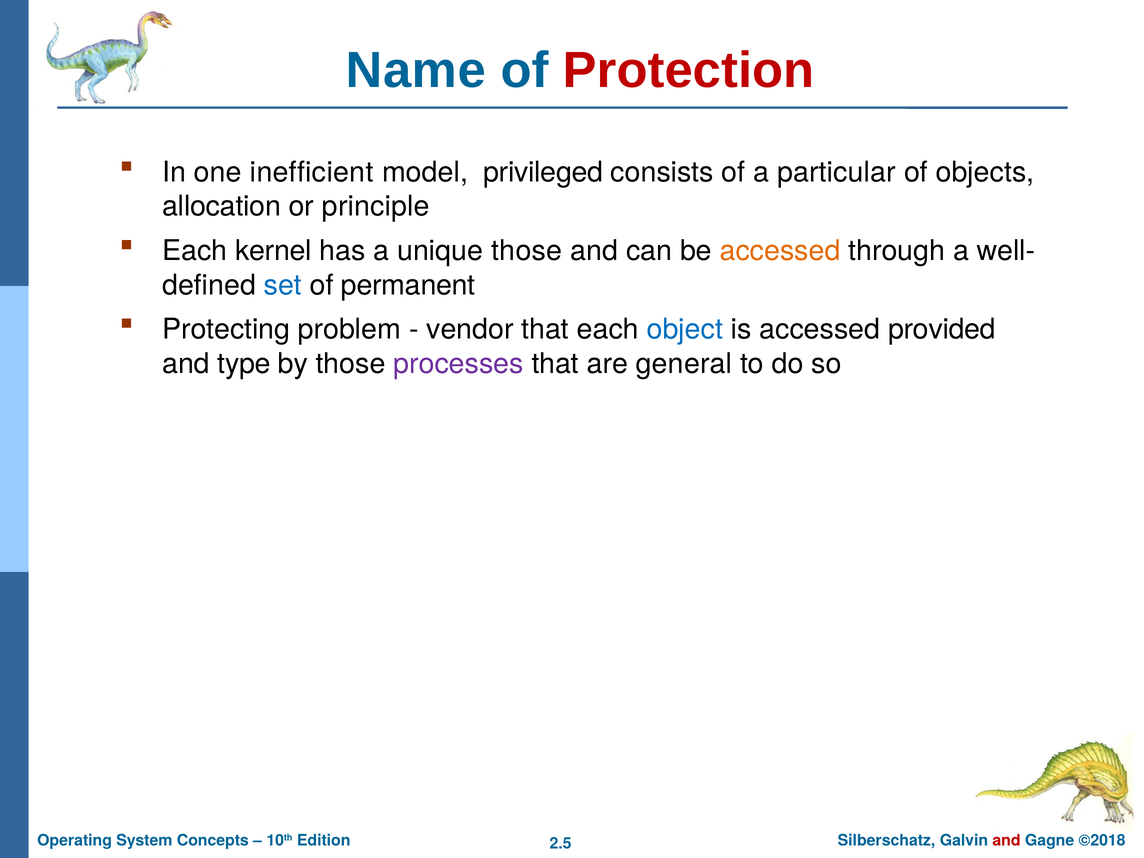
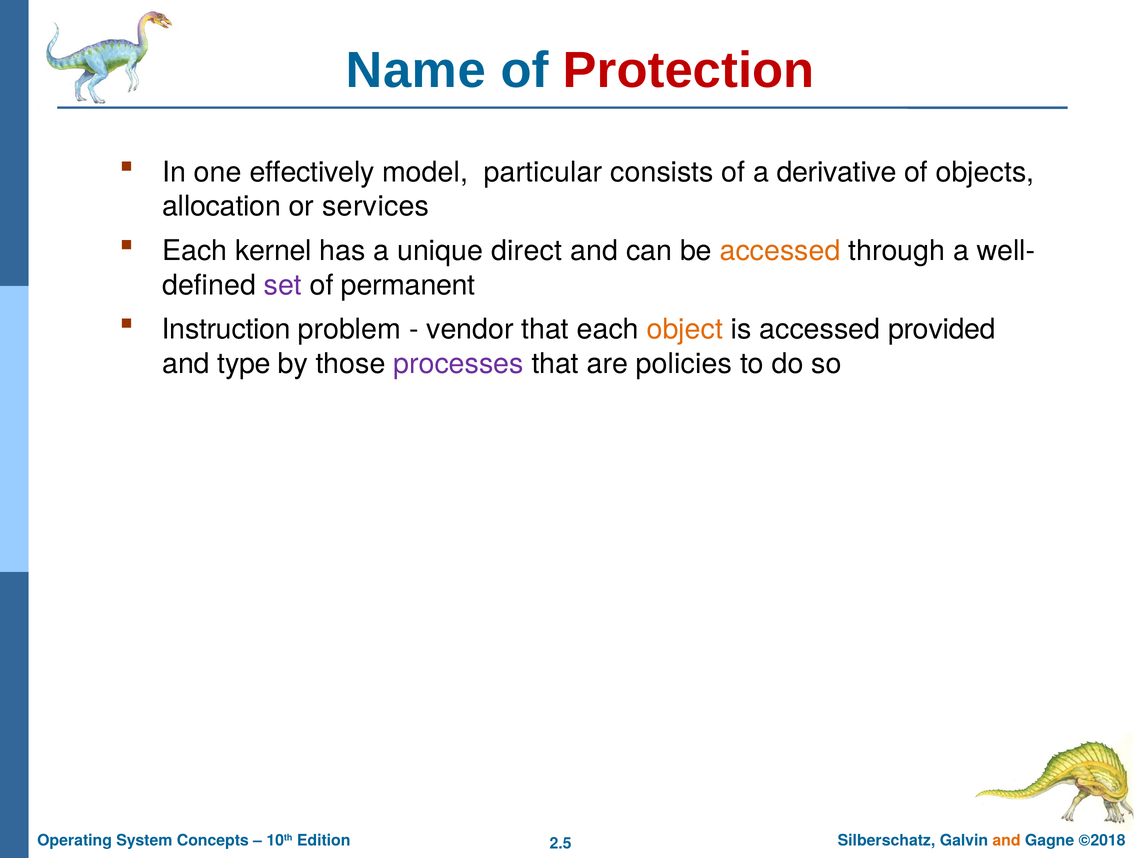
inefficient: inefficient -> effectively (312, 172)
privileged: privileged -> particular (543, 172)
particular: particular -> derivative (837, 172)
principle: principle -> services (376, 207)
unique those: those -> direct (527, 251)
set colour: blue -> purple (283, 285)
Protecting: Protecting -> Instruction (226, 329)
object colour: blue -> orange (685, 329)
general: general -> policies (684, 364)
and colour: red -> orange (1007, 840)
